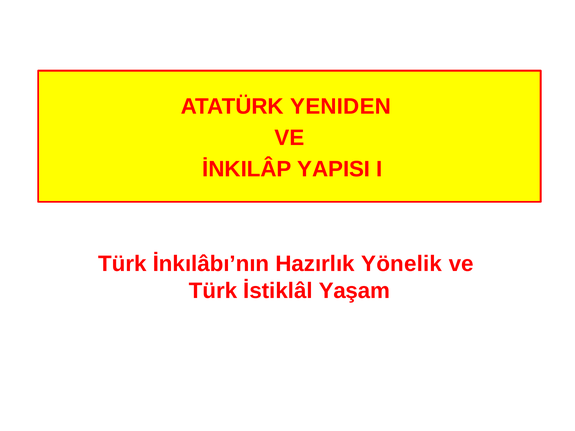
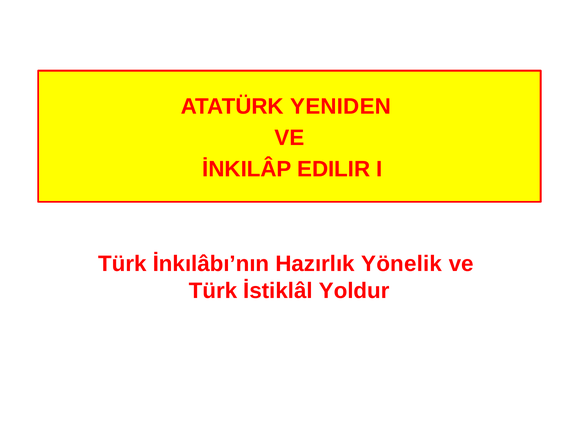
YAPISI: YAPISI -> EDILIR (334, 169)
Yaşam: Yaşam -> Yoldur (354, 291)
